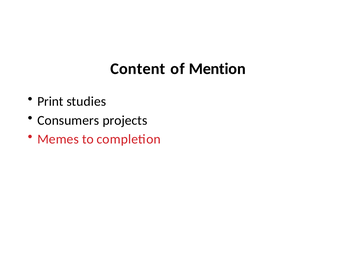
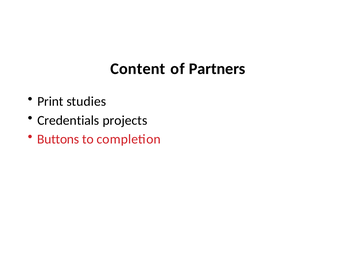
Mention: Mention -> Partners (217, 69)
Consumers: Consumers -> Credentials (68, 120)
Memes: Memes -> Buttons (58, 139)
